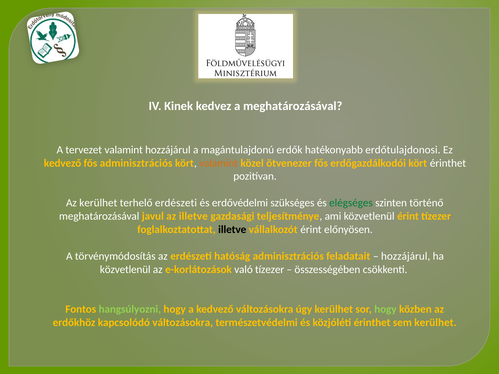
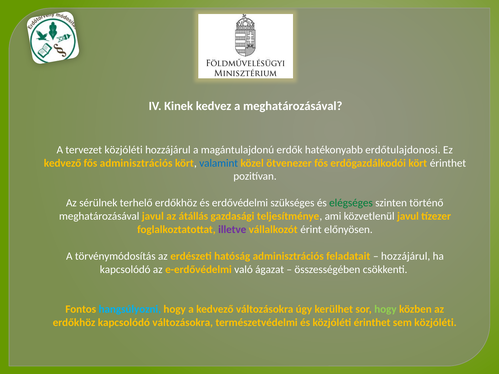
tervezet valamint: valamint -> közjóléti (124, 150)
valamint colour: orange -> blue (219, 163)
Az kerülhet: kerülhet -> sérülnek (98, 203)
terhelő erdészeti: erdészeti -> erdőkhöz (176, 203)
az illetve: illetve -> átállás (193, 216)
közvetlenül érint: érint -> javul (408, 216)
illetve colour: black -> purple (232, 230)
közvetlenül: közvetlenül -> kapcsolódó (125, 270)
e-korlátozások: e-korlátozások -> e-erdővédelmi (198, 270)
való tízezer: tízezer -> ágazat (270, 270)
hangsúlyozni colour: light green -> light blue (130, 309)
sem kerülhet: kerülhet -> közjóléti (435, 323)
